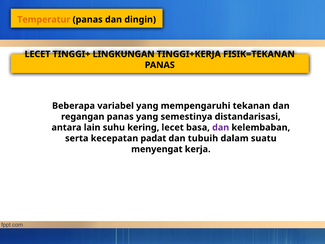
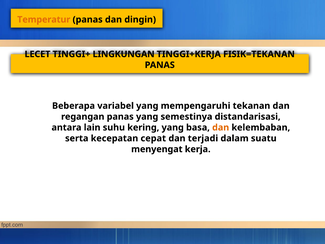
kering lecet: lecet -> yang (173, 127)
dan colour: purple -> orange (221, 127)
padat: padat -> cepat (153, 138)
tubuih: tubuih -> terjadi (203, 138)
